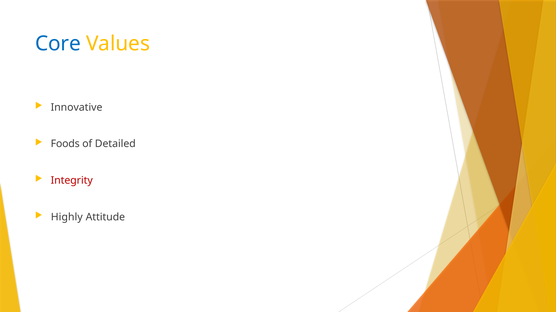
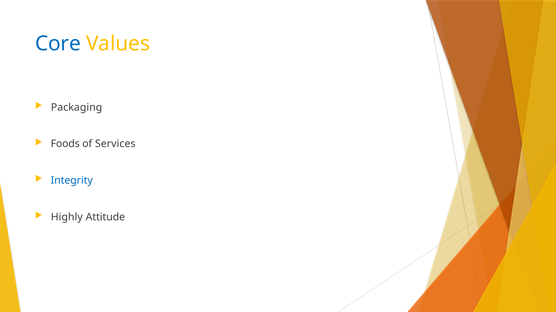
Innovative: Innovative -> Packaging (77, 108)
Detailed: Detailed -> Services (115, 144)
Integrity colour: red -> blue (72, 181)
